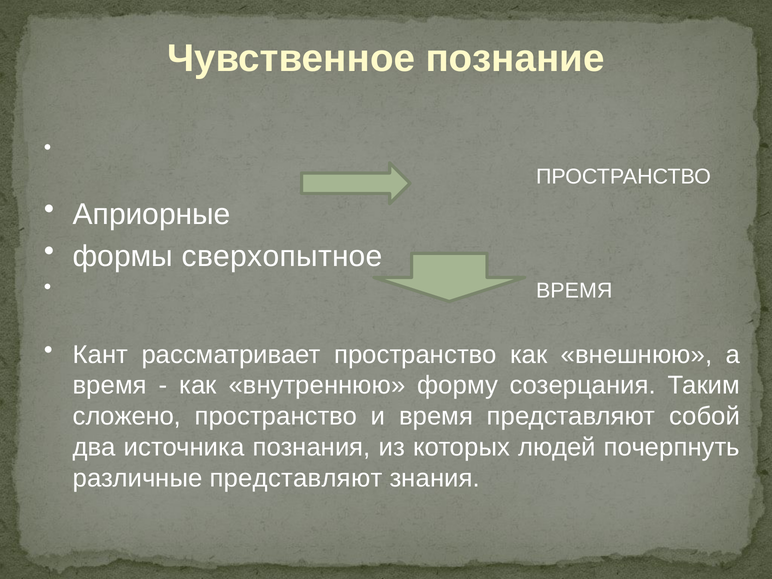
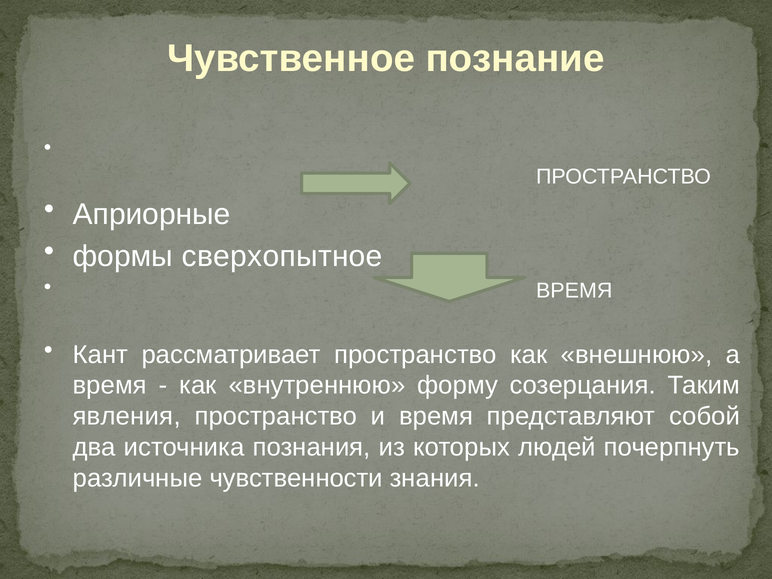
сложено: сложено -> явления (127, 416)
различные представляют: представляют -> чувственности (296, 478)
